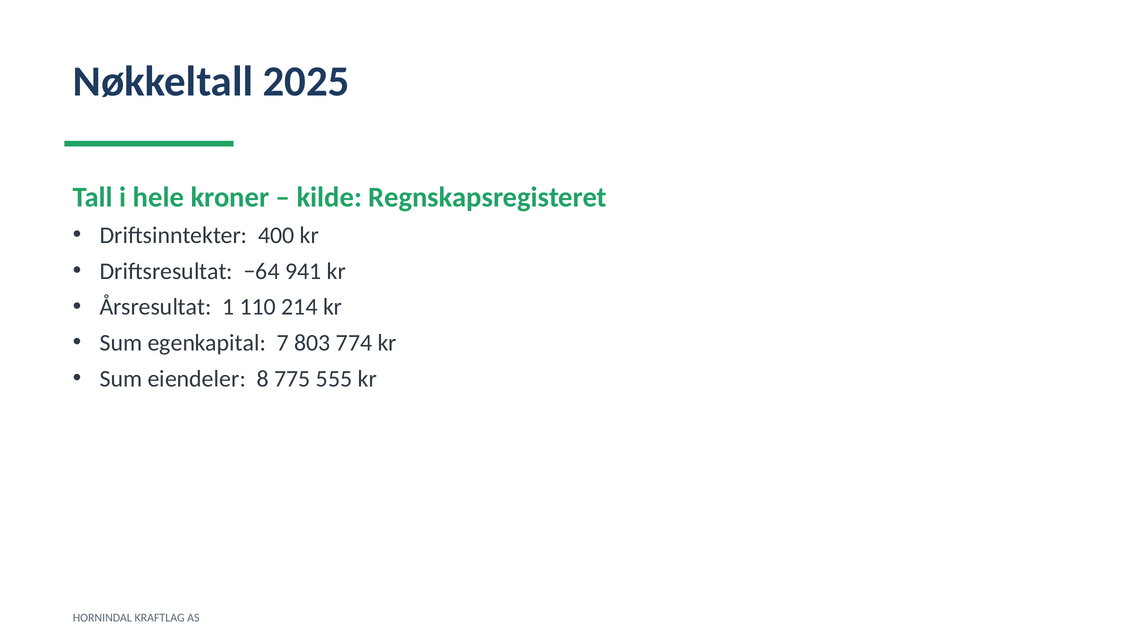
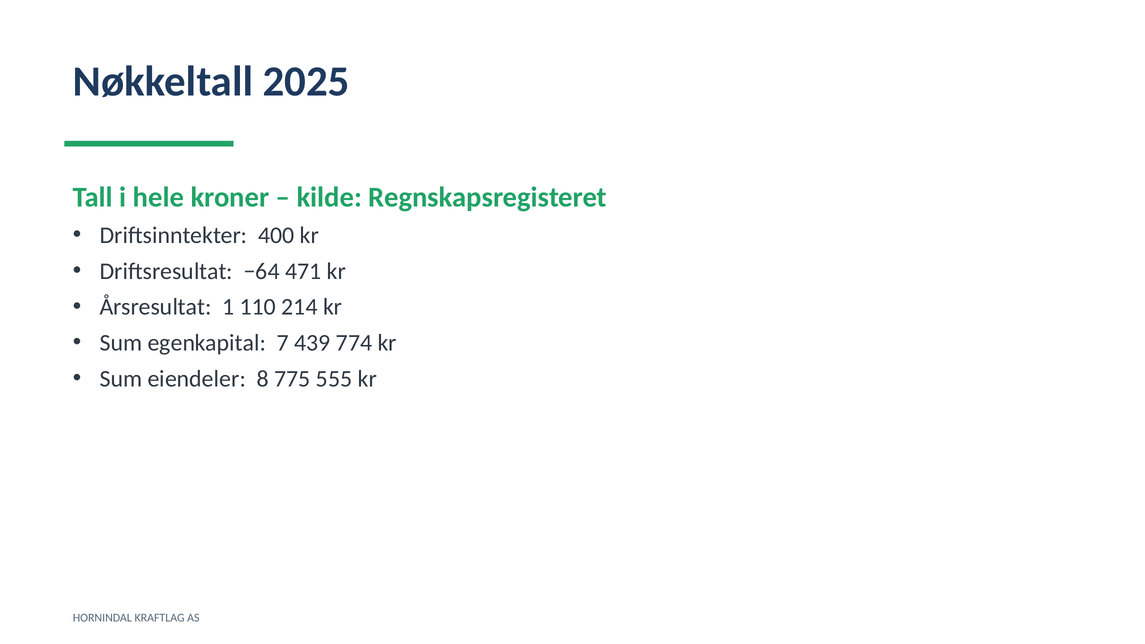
941: 941 -> 471 (303, 271)
803: 803 -> 439 (312, 343)
